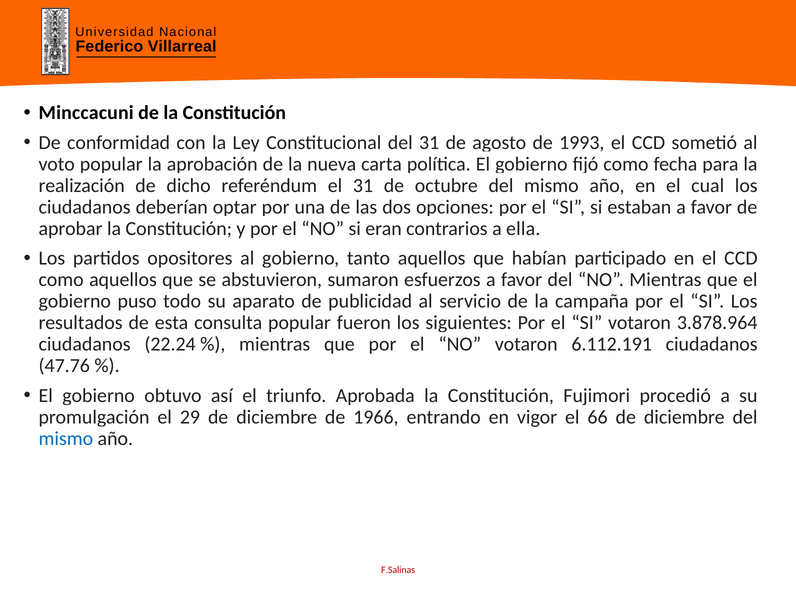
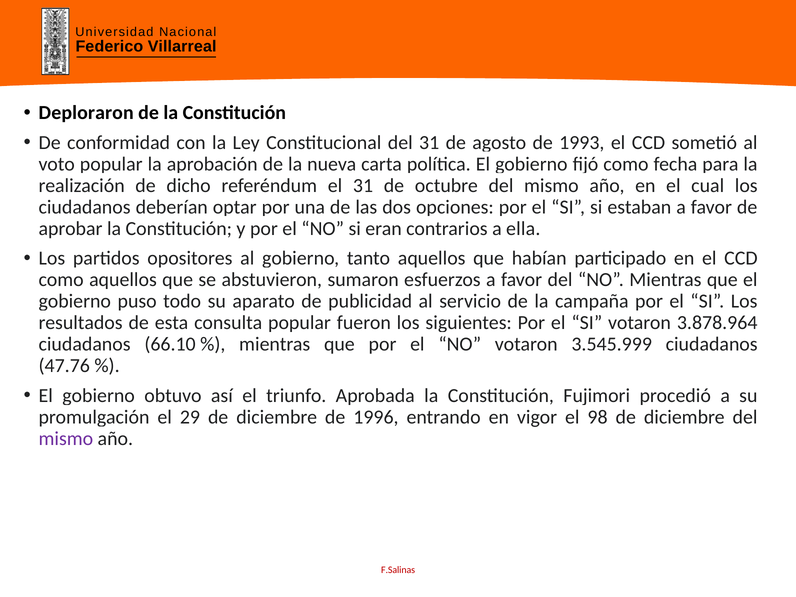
Minccacuni: Minccacuni -> Deploraron (86, 113)
22.24: 22.24 -> 66.10 (170, 344)
6.112.191: 6.112.191 -> 3.545.999 (612, 344)
1966: 1966 -> 1996 (376, 417)
66: 66 -> 98 (598, 417)
mismo colour: blue -> purple (66, 439)
